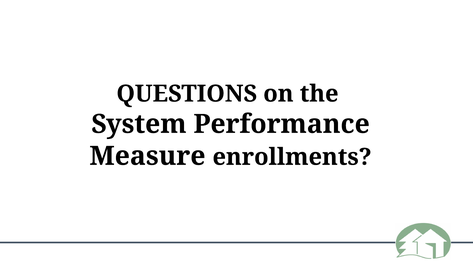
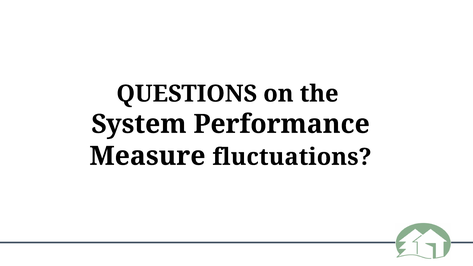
enrollments: enrollments -> fluctuations (292, 157)
